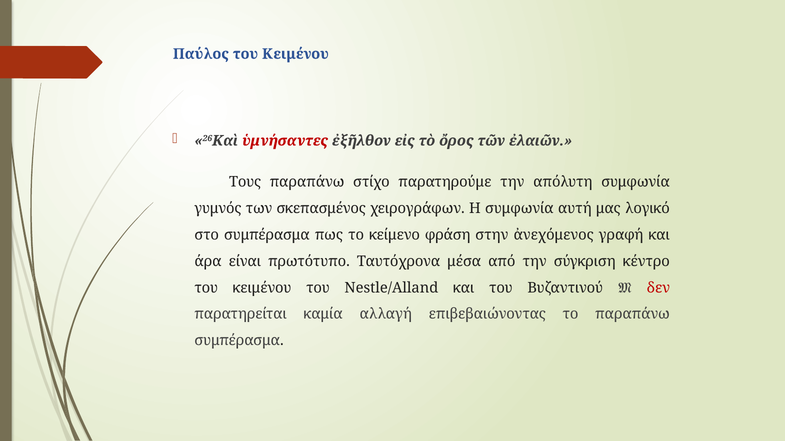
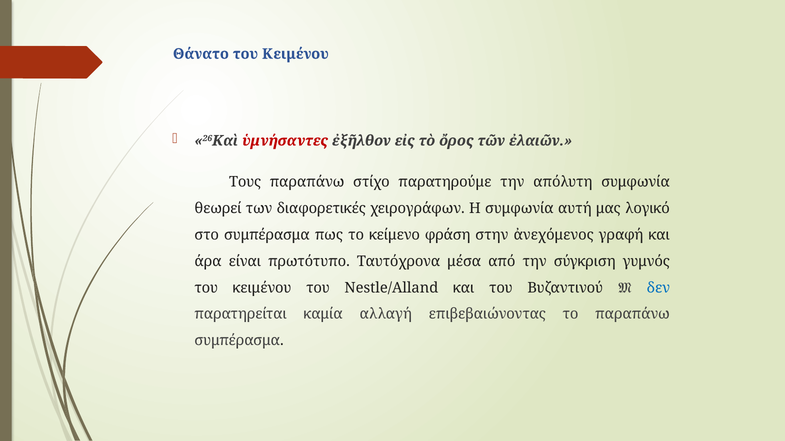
Παύλος: Παύλος -> Θάνατο (201, 54)
γυμνός: γυμνός -> θεωρεί (218, 209)
σκεπασμένος: σκεπασμένος -> διαφορετικές (321, 209)
κέντρο: κέντρο -> γυμνός (646, 262)
δεν colour: red -> blue (658, 288)
